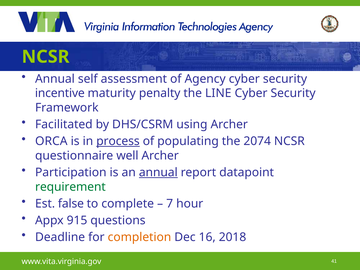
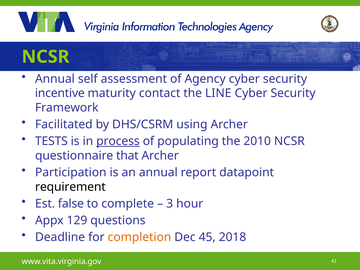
penalty: penalty -> contact (160, 93)
ORCA: ORCA -> TESTS (51, 141)
2074: 2074 -> 2010 (257, 141)
well: well -> that (127, 156)
annual underline: present -> none (158, 172)
requirement colour: green -> black (70, 187)
7: 7 -> 3 (170, 204)
915: 915 -> 129 (77, 220)
16: 16 -> 45 (207, 237)
